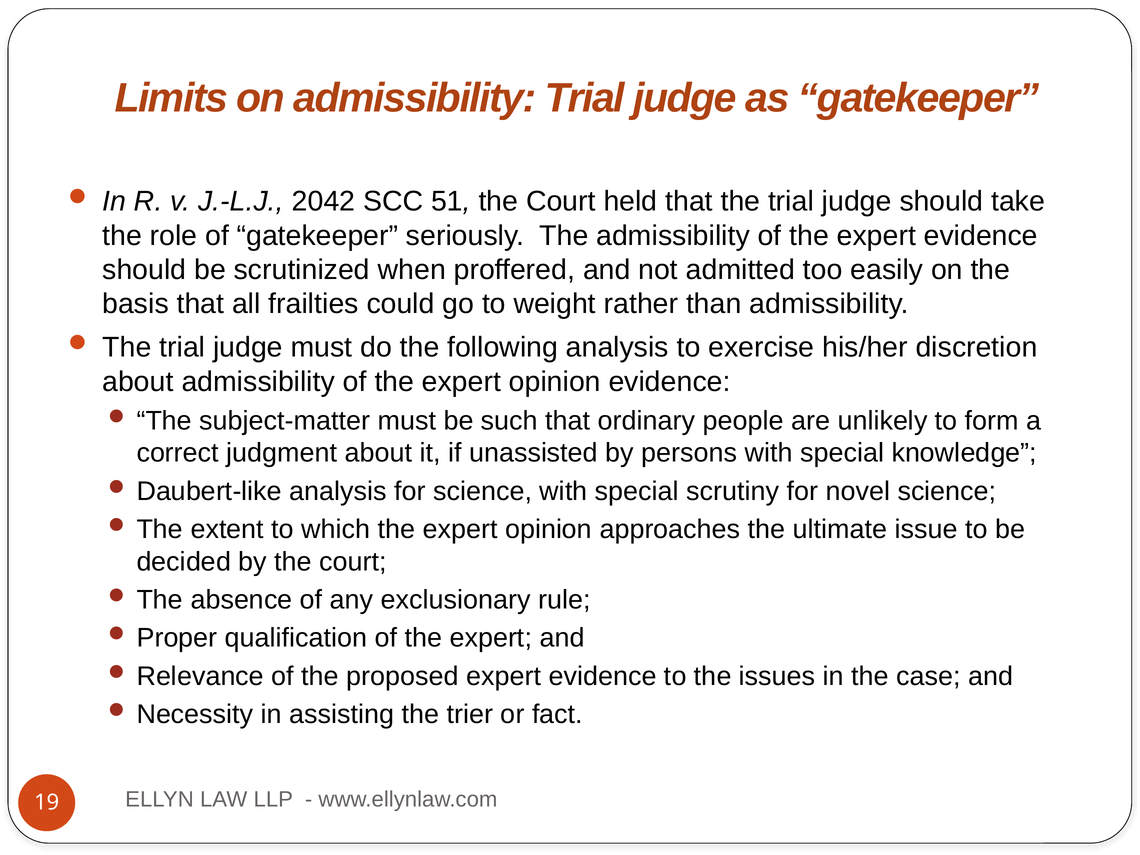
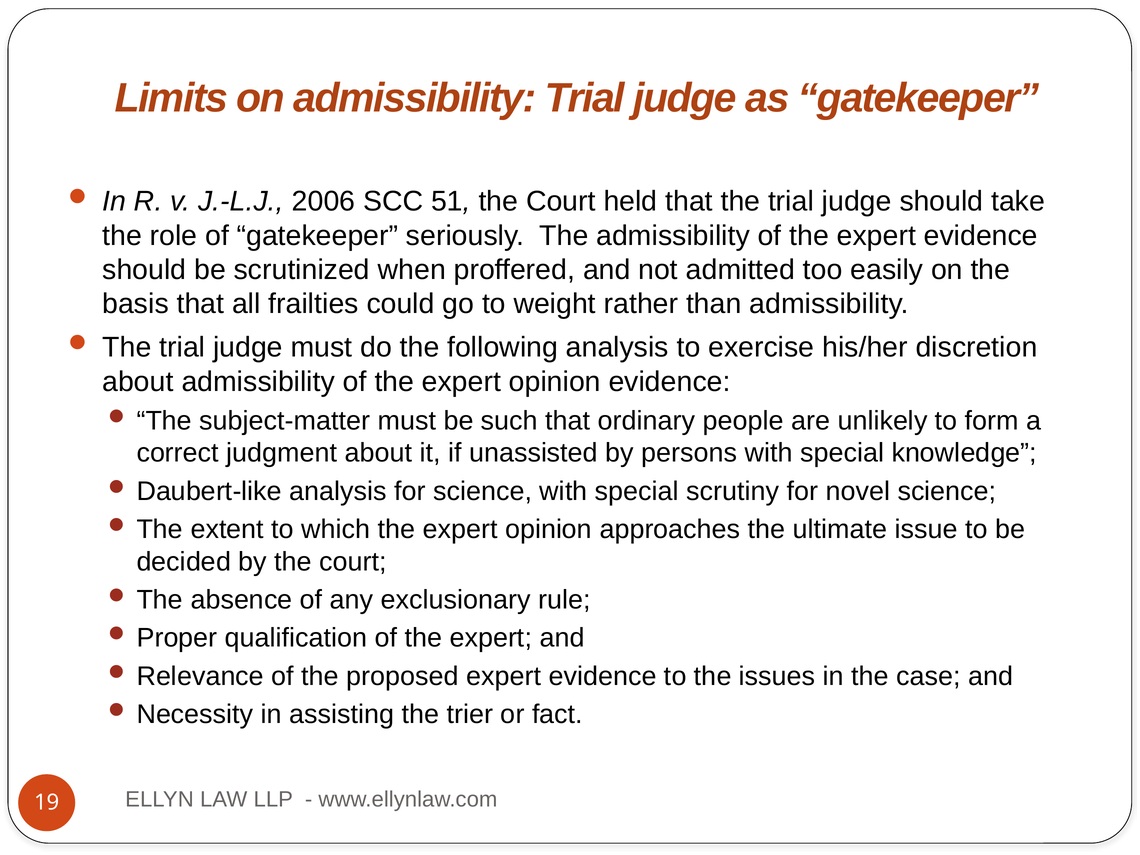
2042: 2042 -> 2006 (324, 201)
